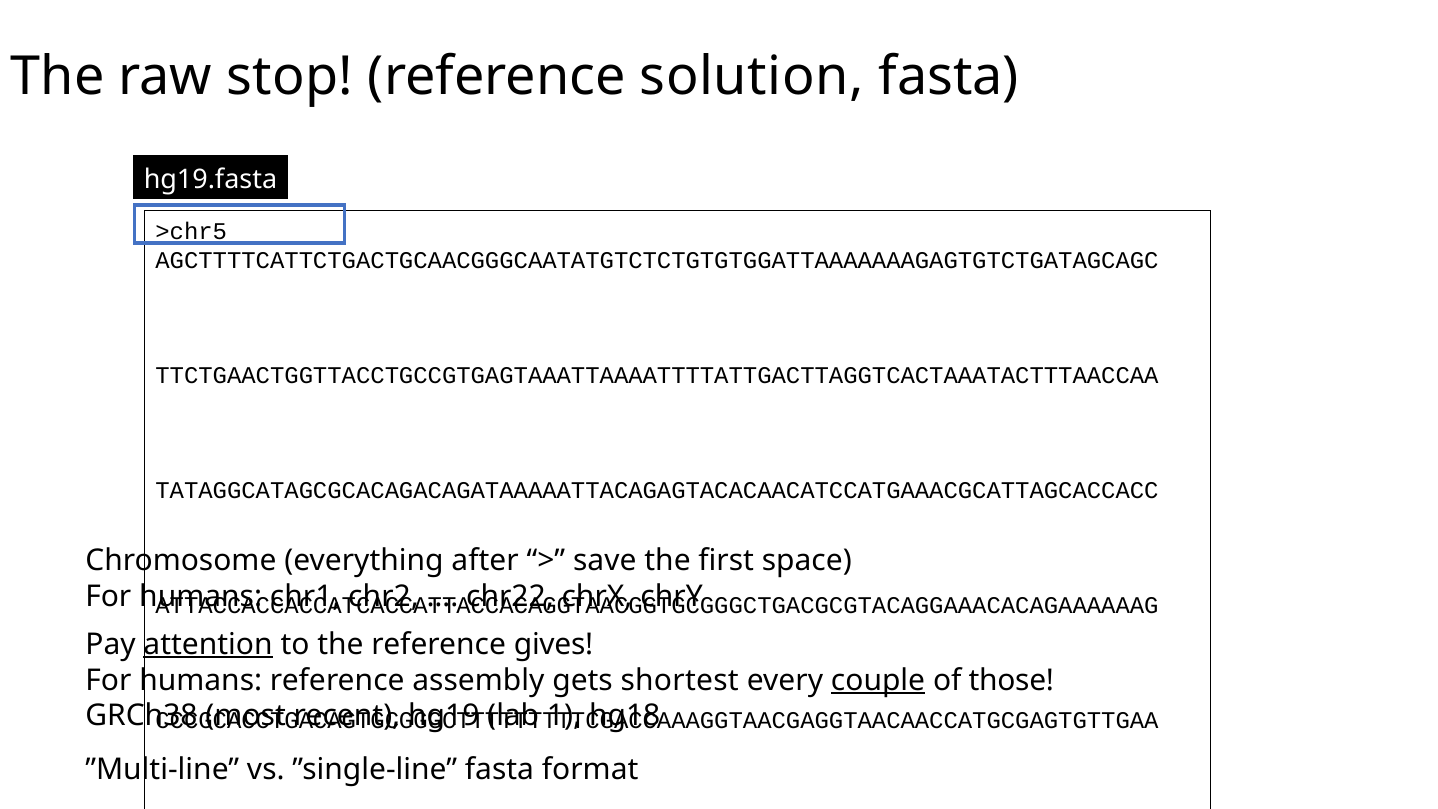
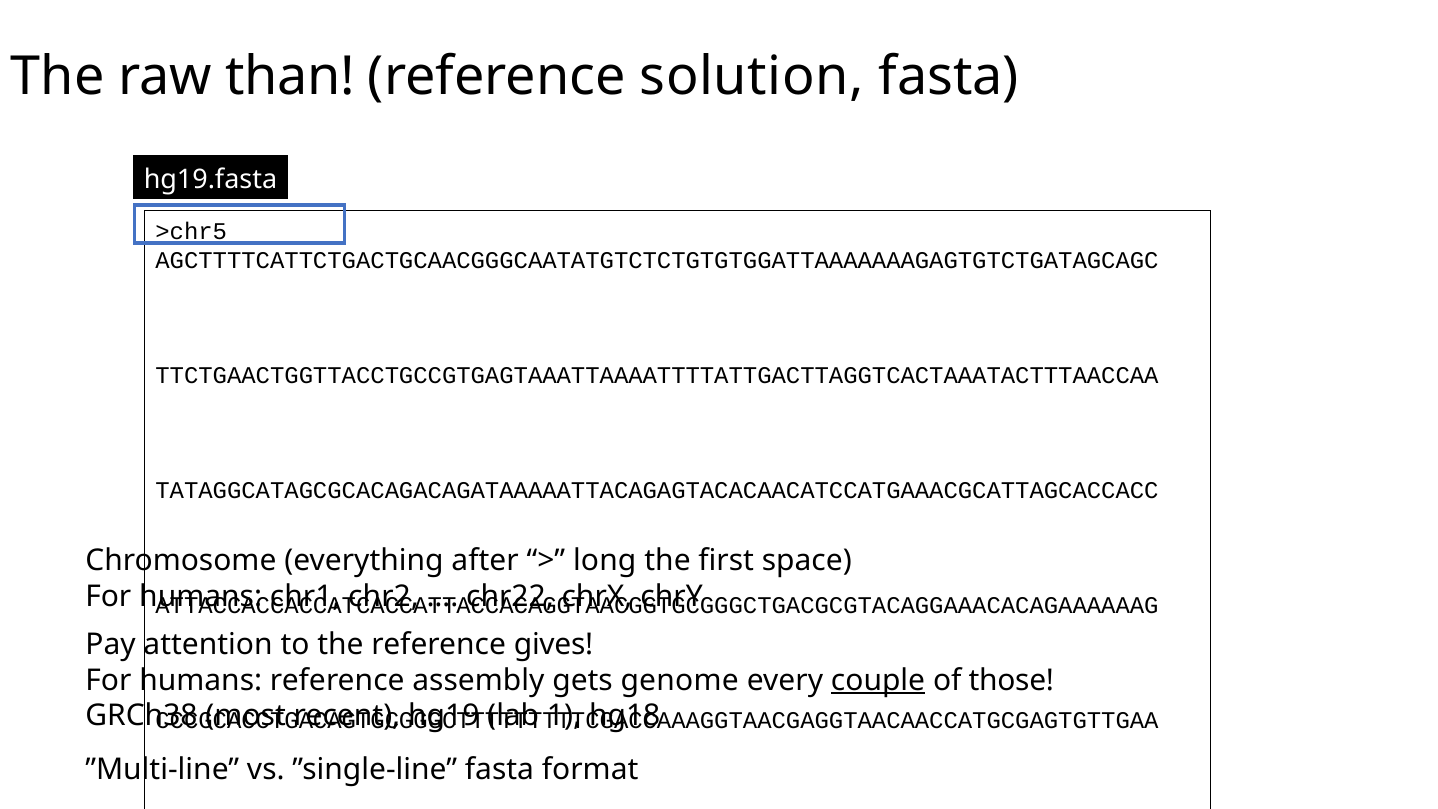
stop: stop -> than (290, 77)
save: save -> long (605, 561)
attention underline: present -> none (208, 644)
shortest: shortest -> genome (680, 680)
